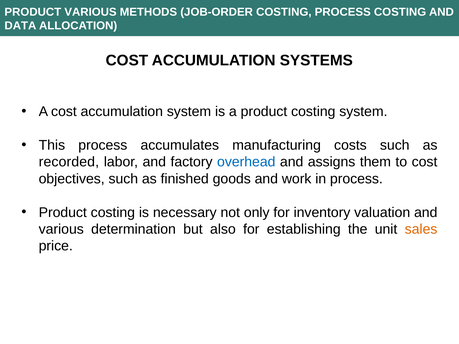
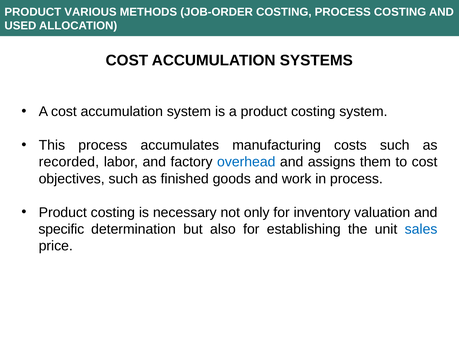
DATA: DATA -> USED (20, 26)
various: various -> specific (61, 229)
sales colour: orange -> blue (421, 229)
